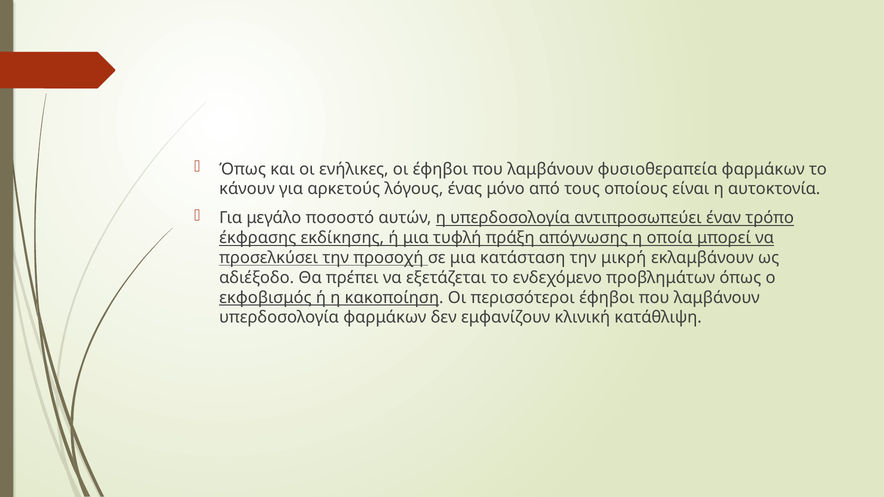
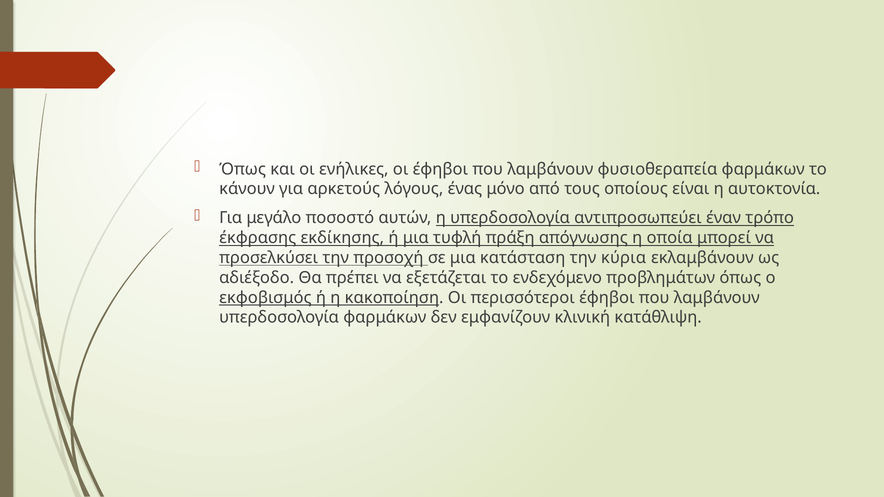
μικρή: μικρή -> κύρια (624, 258)
